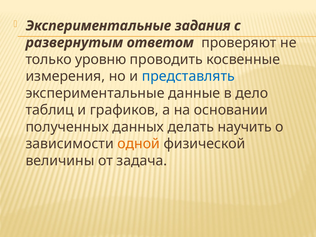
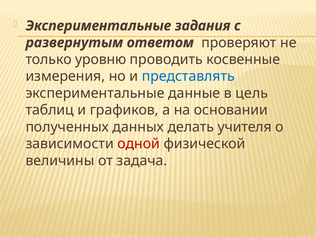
дело: дело -> цель (252, 93)
научить: научить -> учителя (245, 127)
одной colour: orange -> red (139, 144)
